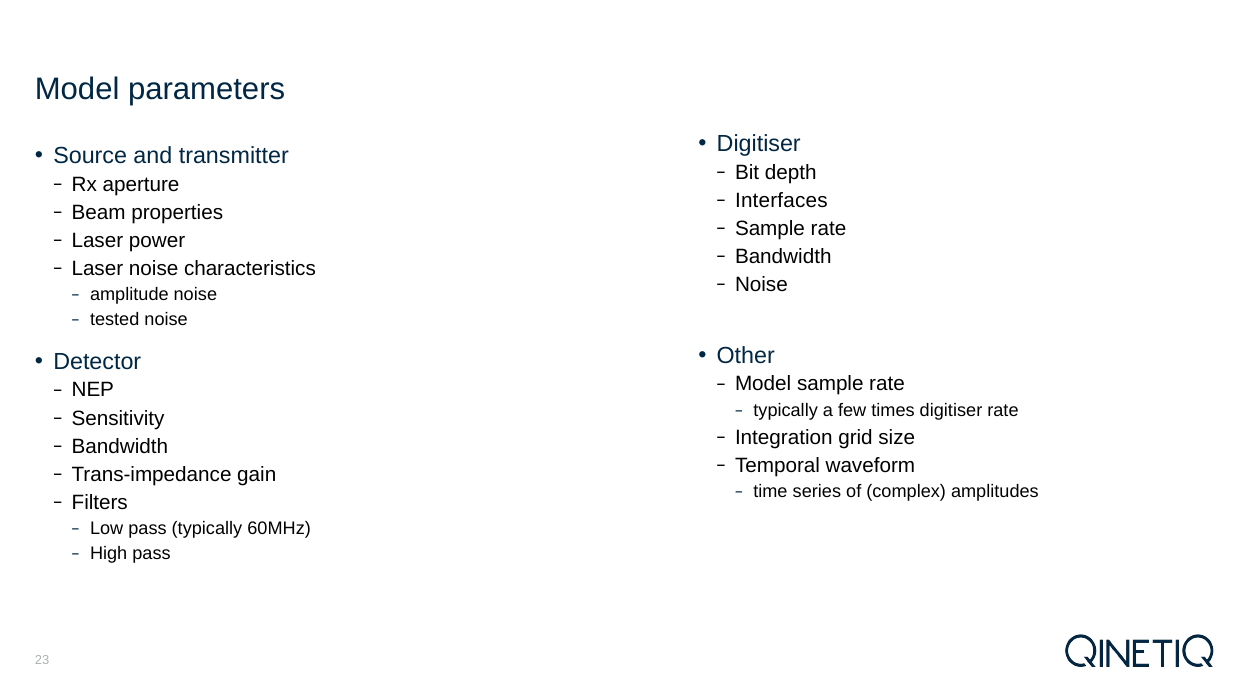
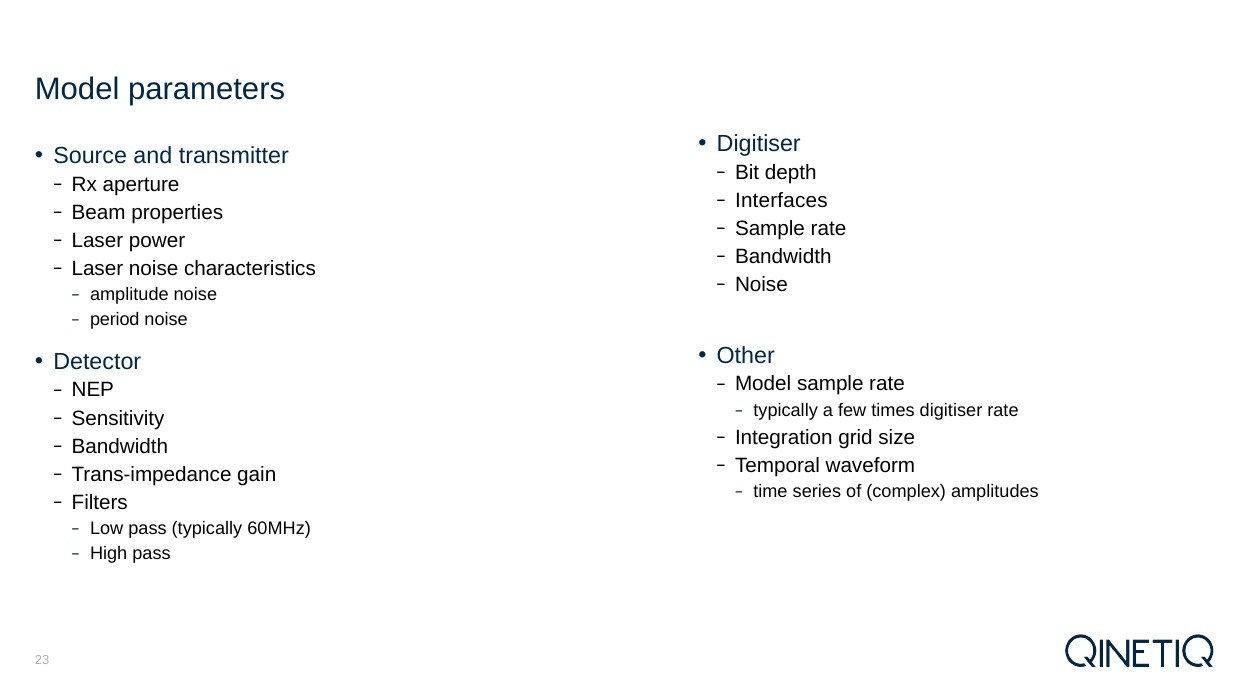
tested: tested -> period (115, 320)
